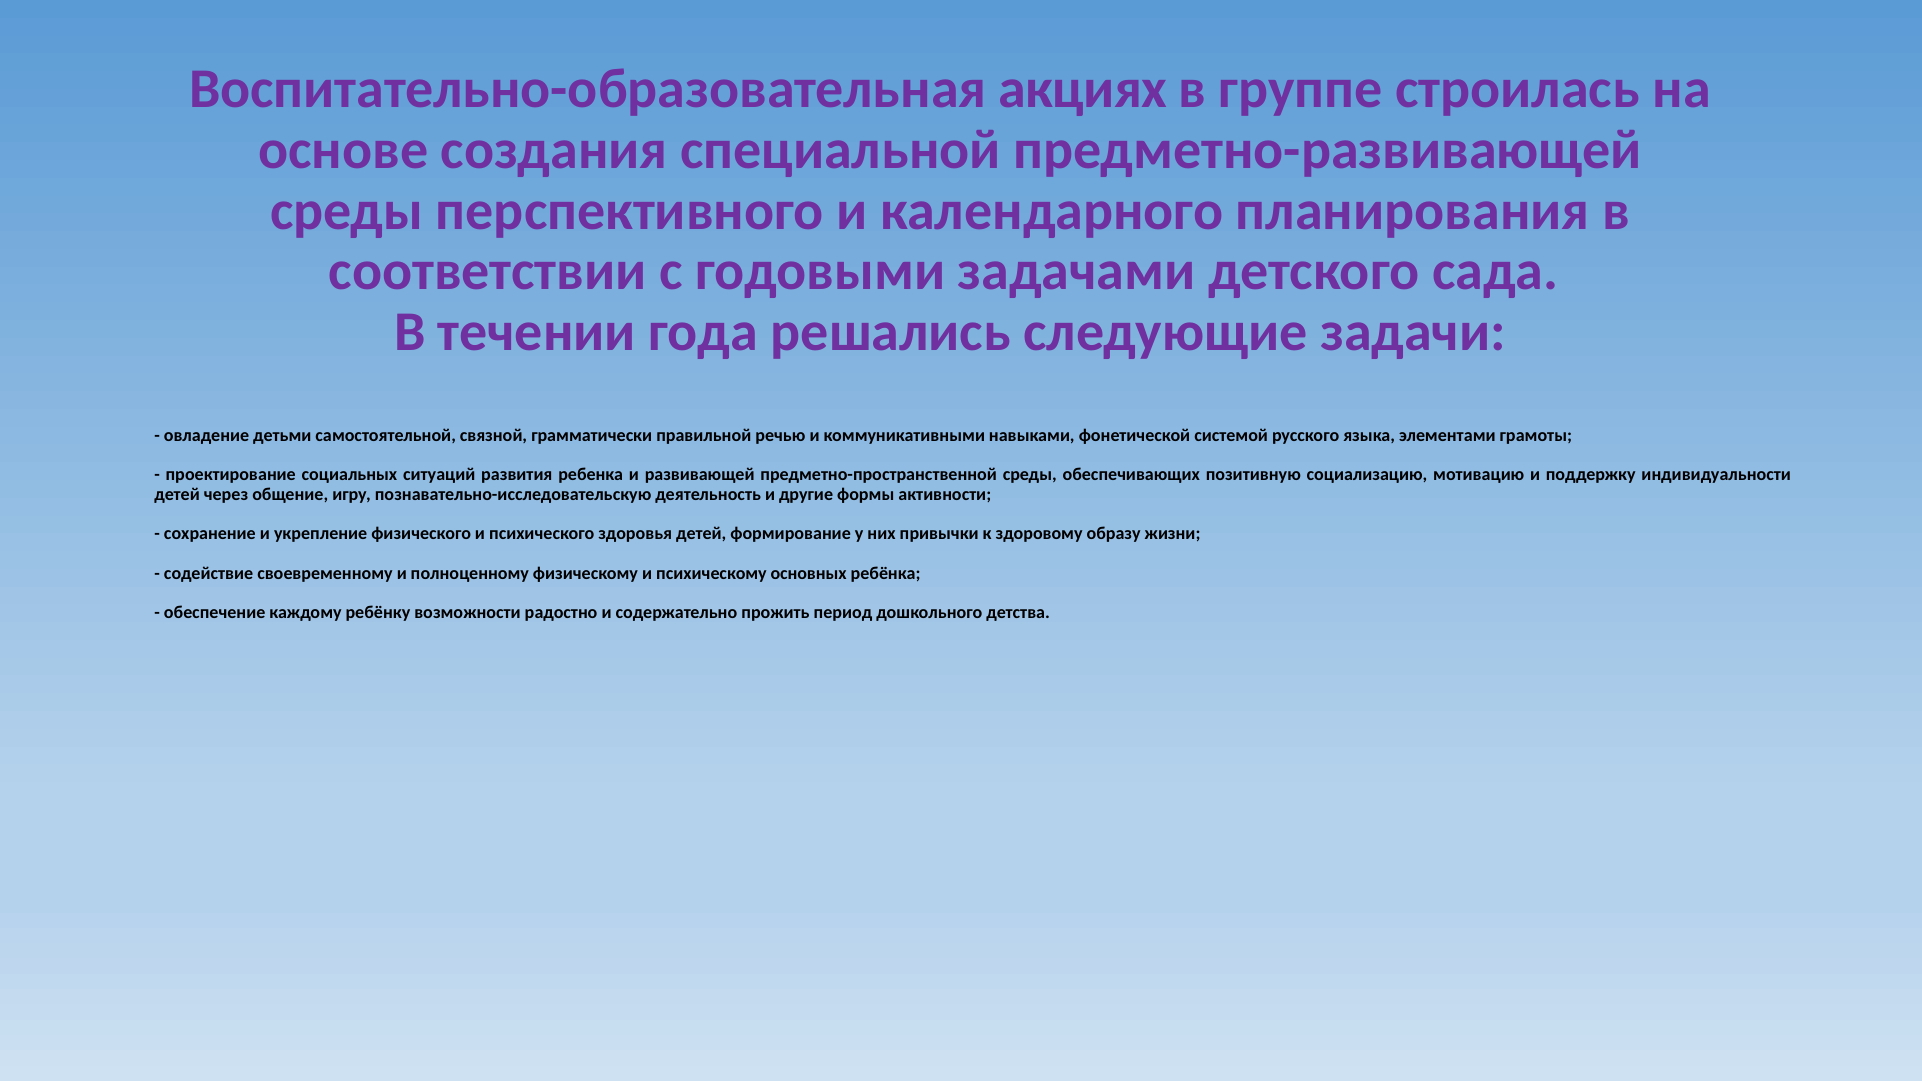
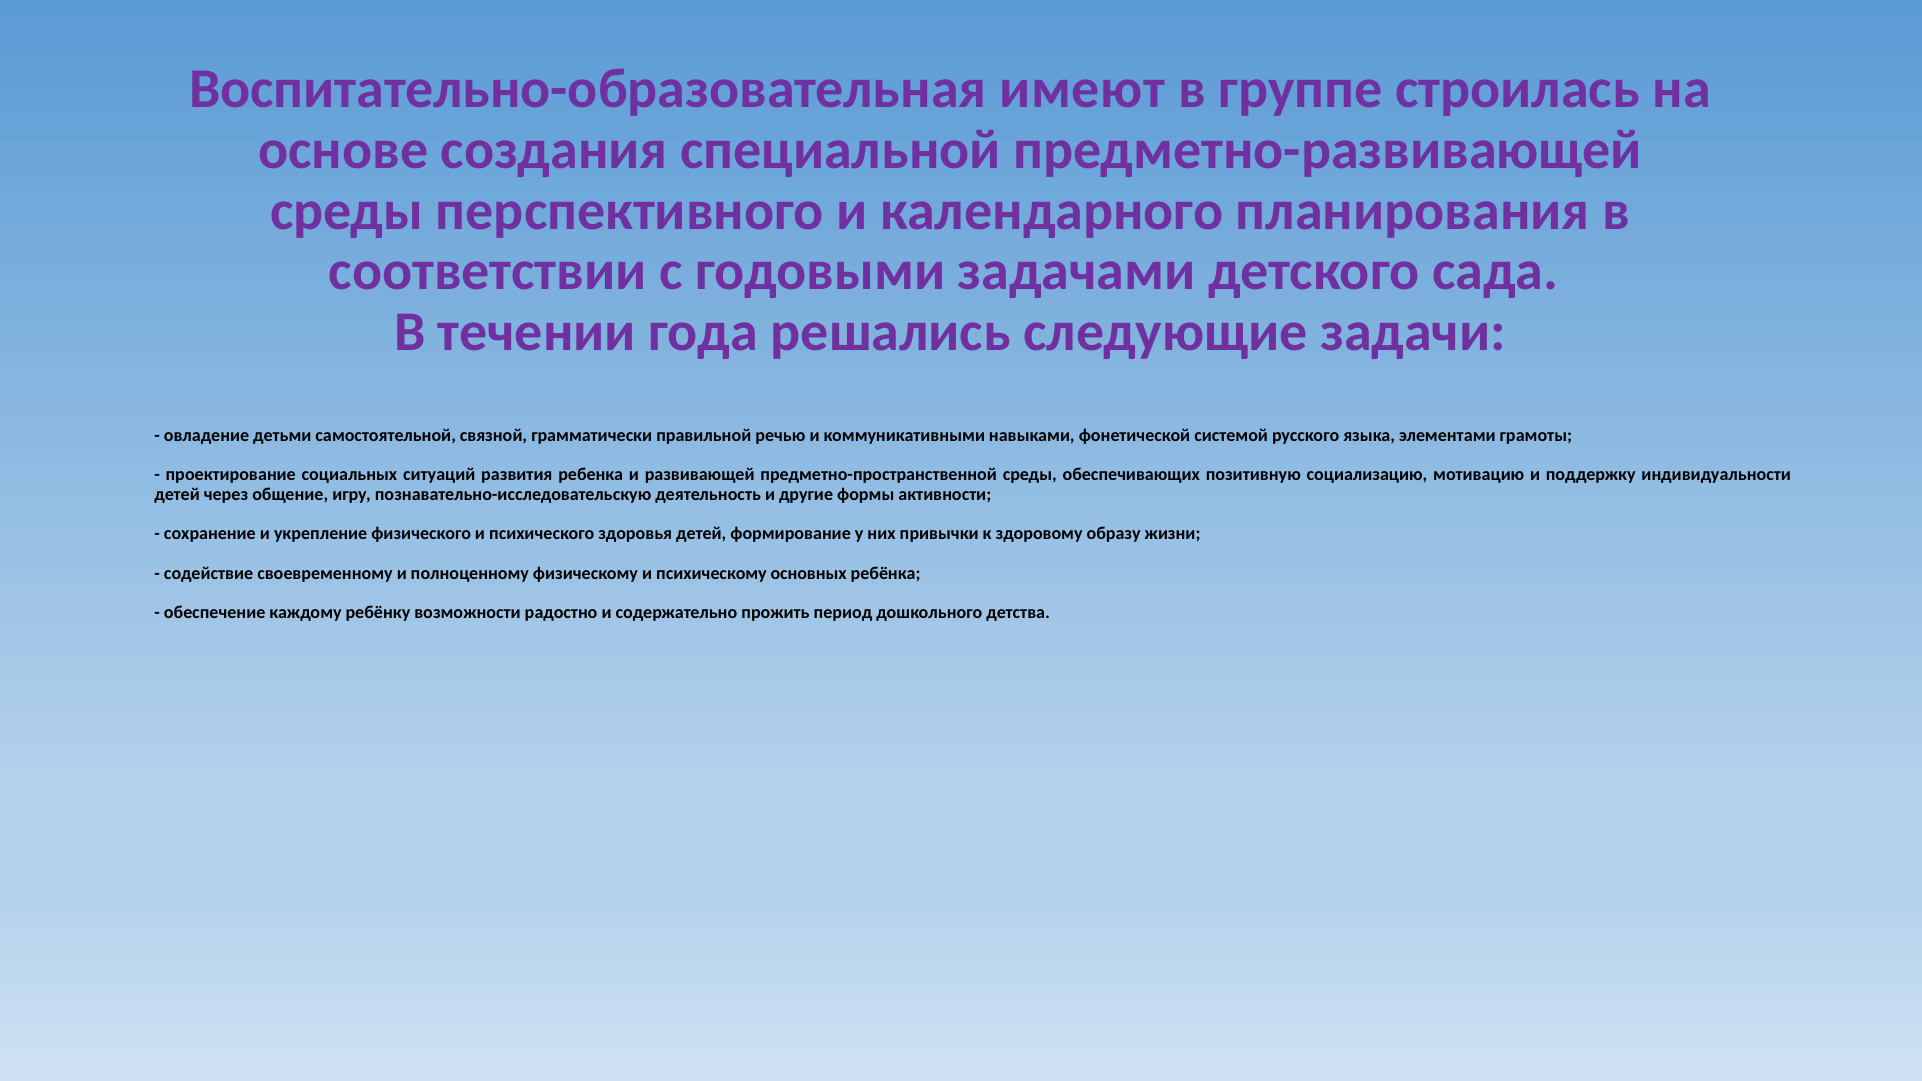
акциях: акциях -> имеют (1082, 89)
